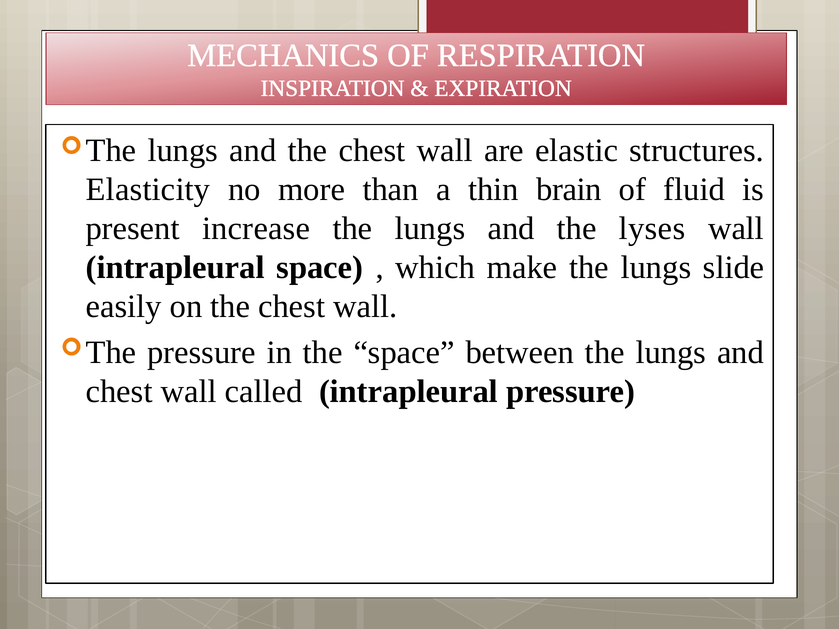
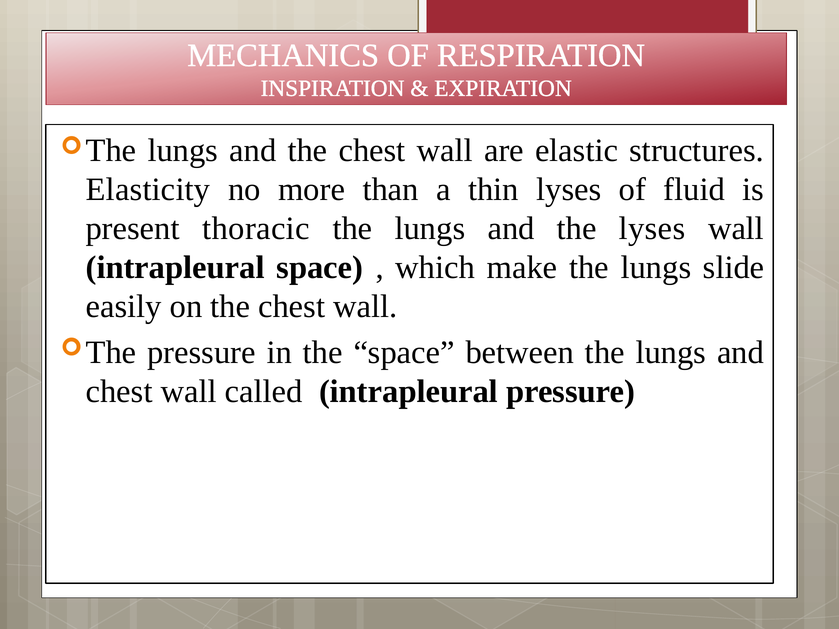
thin brain: brain -> lyses (569, 190)
increase: increase -> thoracic (256, 229)
